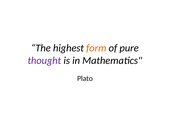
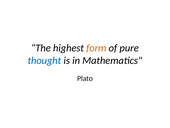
thought colour: purple -> blue (44, 60)
